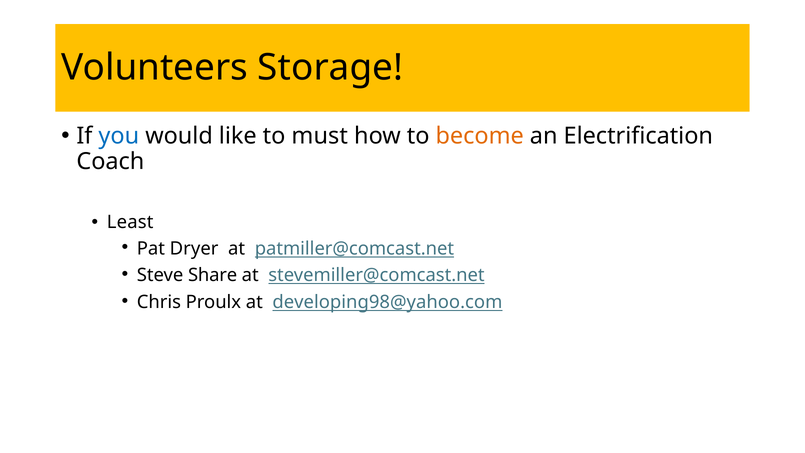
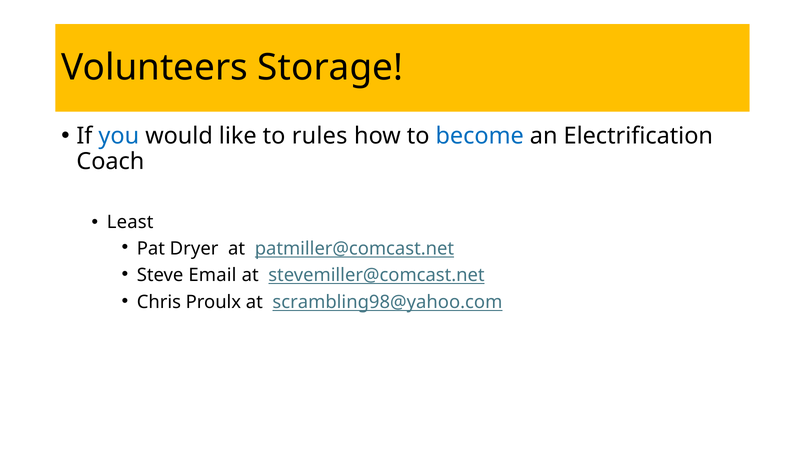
must: must -> rules (320, 136)
become colour: orange -> blue (480, 136)
Share: Share -> Email (212, 275)
developing98@yahoo.com: developing98@yahoo.com -> scrambling98@yahoo.com (387, 302)
